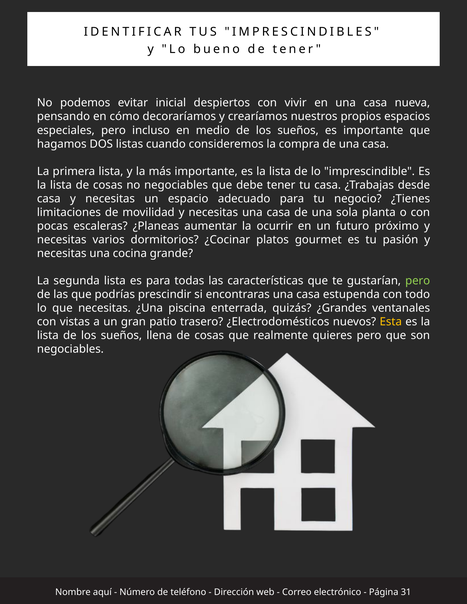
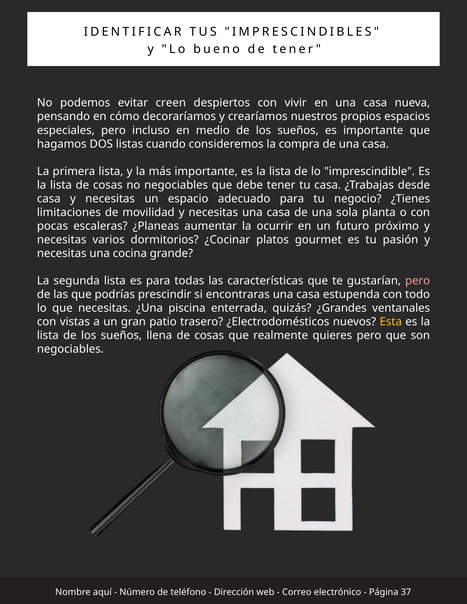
inicial: inicial -> creen (171, 103)
pero colour: light green -> pink (418, 281)
31: 31 -> 37 (406, 592)
